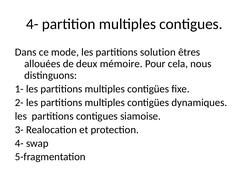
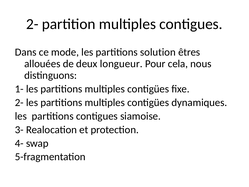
4-: 4- -> 2- (32, 24)
mémoire: mémoire -> longueur (121, 64)
